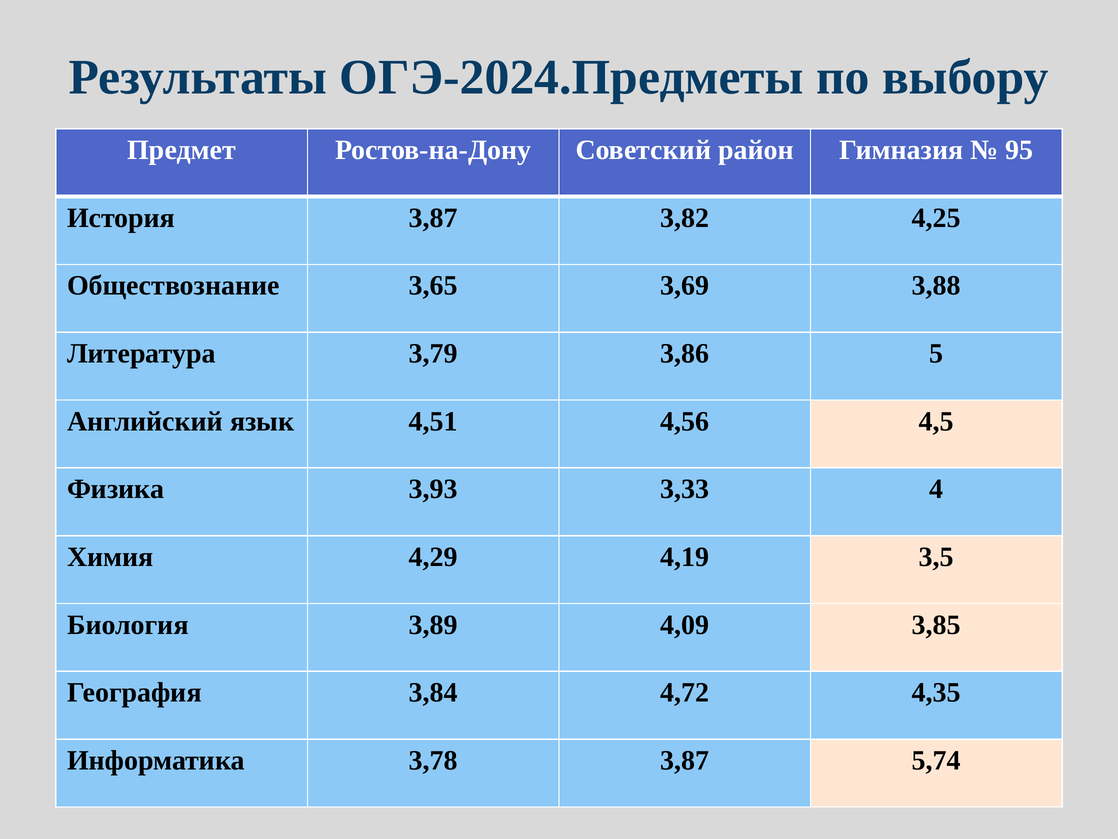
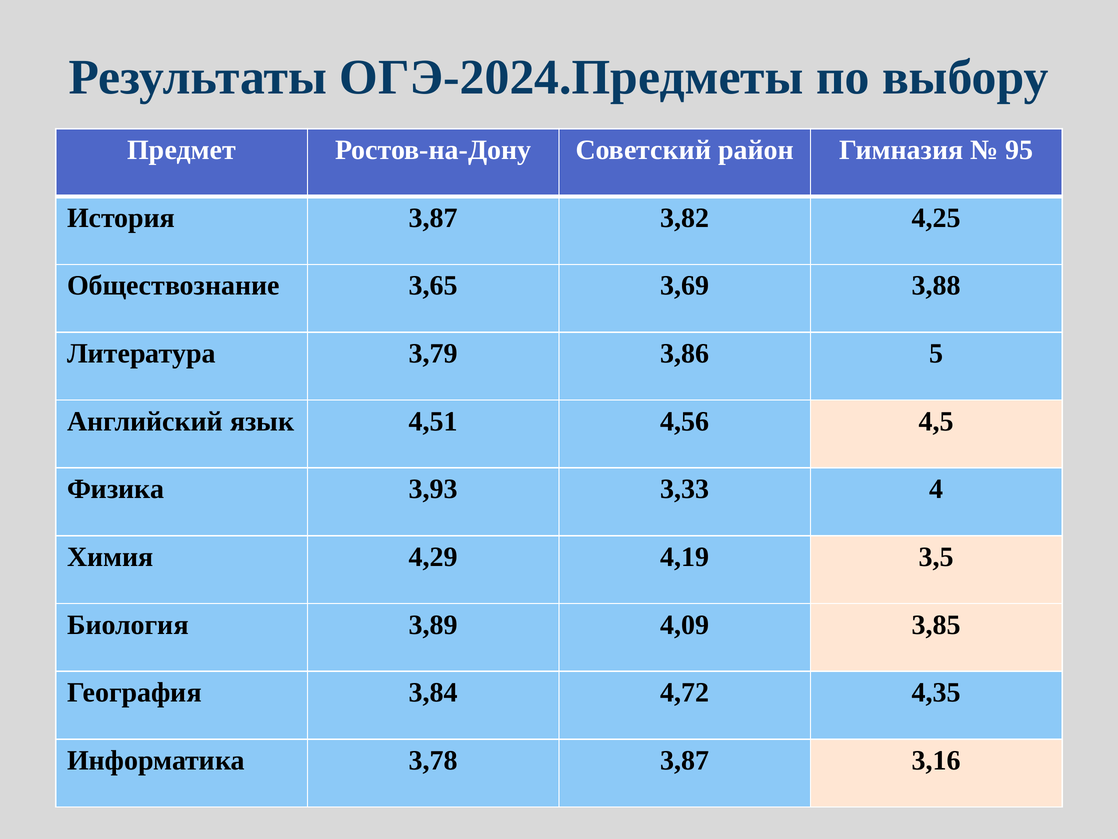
5,74: 5,74 -> 3,16 (936, 760)
